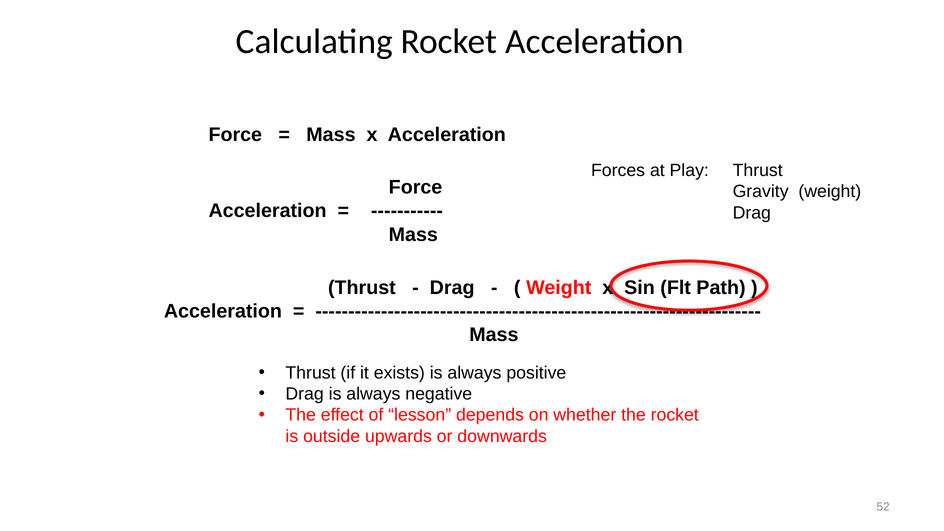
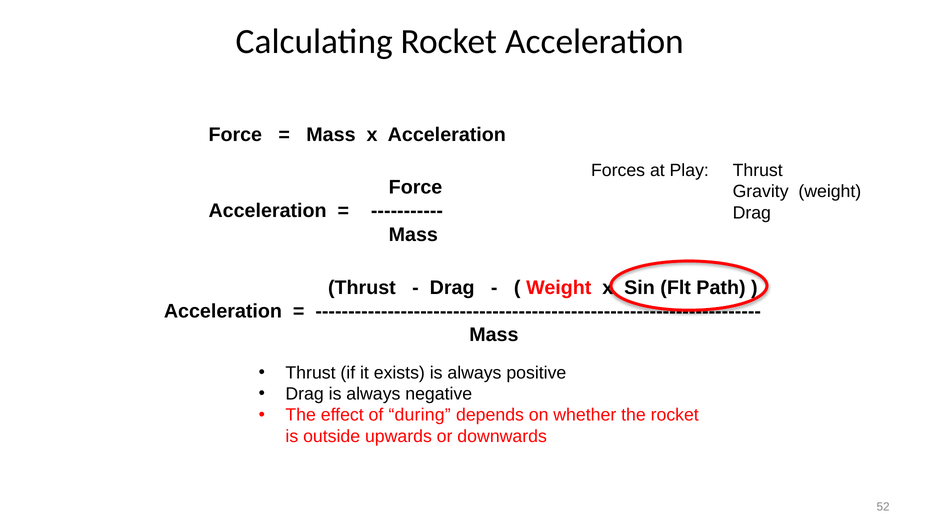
lesson: lesson -> during (420, 415)
